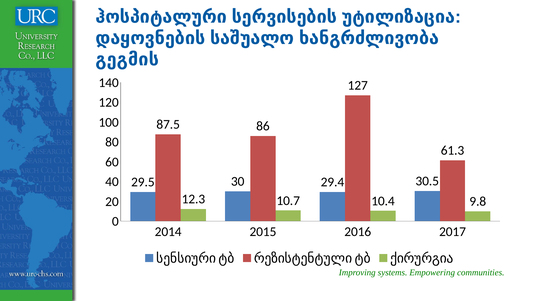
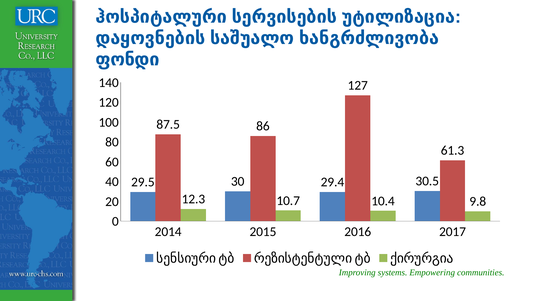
გეგმის: გეგმის -> ფონდი (127, 60)
